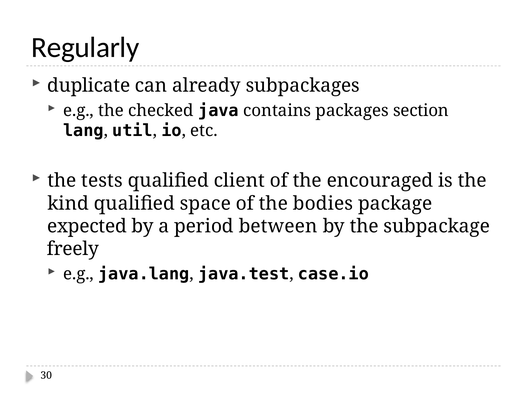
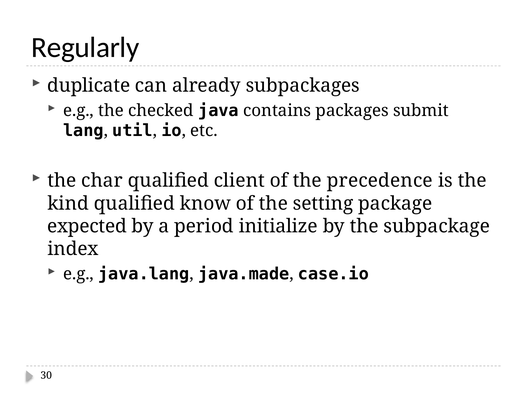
section: section -> submit (421, 111)
tests: tests -> char (102, 181)
encouraged: encouraged -> precedence (380, 181)
space: space -> know (205, 204)
bodies: bodies -> setting (323, 204)
between: between -> initialize (278, 226)
freely: freely -> index (73, 249)
java.test: java.test -> java.made (244, 274)
